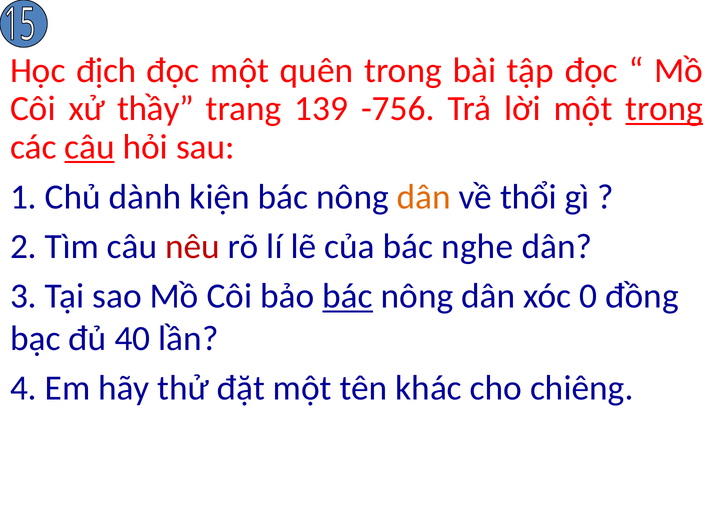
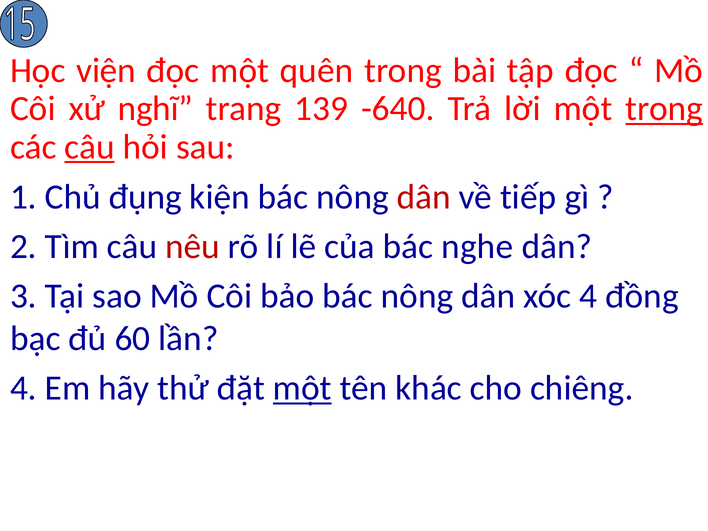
địch: địch -> viện (106, 70)
thầy: thầy -> nghĩ (156, 109)
-756: -756 -> -640 (398, 109)
dành: dành -> đụng (145, 197)
dân colour: orange -> red (424, 197)
thổi: thổi -> tiếp (528, 197)
bác underline: present -> none (348, 296)
xóc 0: 0 -> 4 (588, 296)
40: 40 -> 60 (132, 339)
một underline: none -> present (302, 388)
